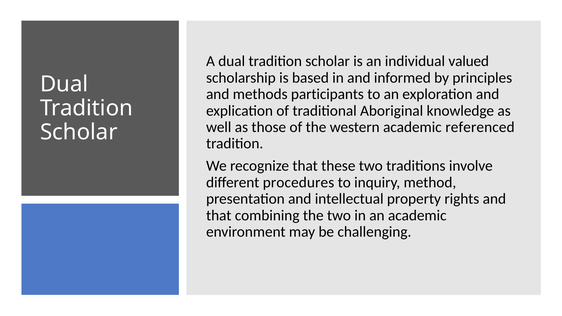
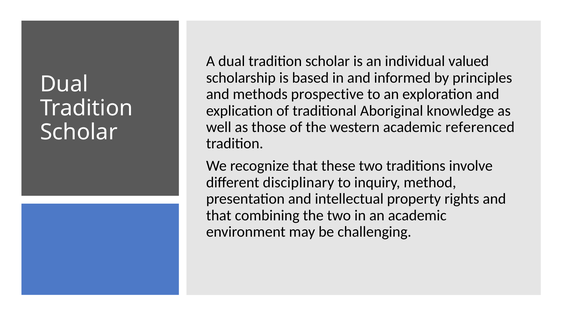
participants: participants -> prospective (327, 94)
procedures: procedures -> disciplinary (298, 182)
